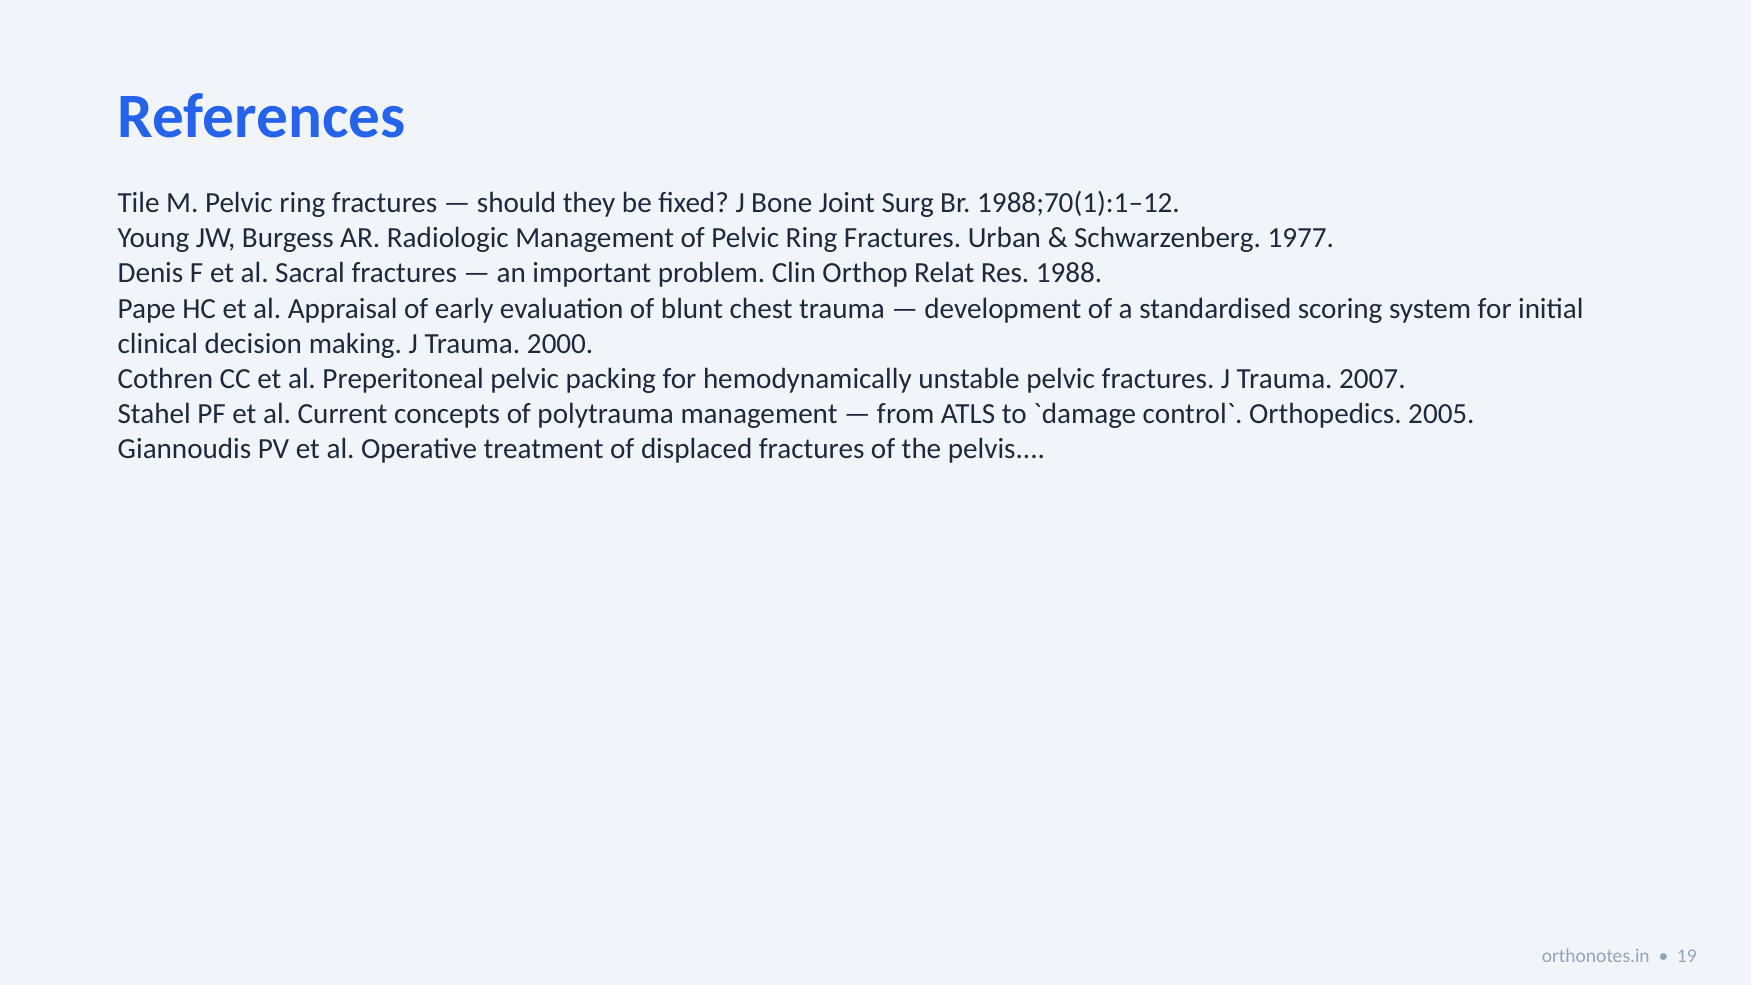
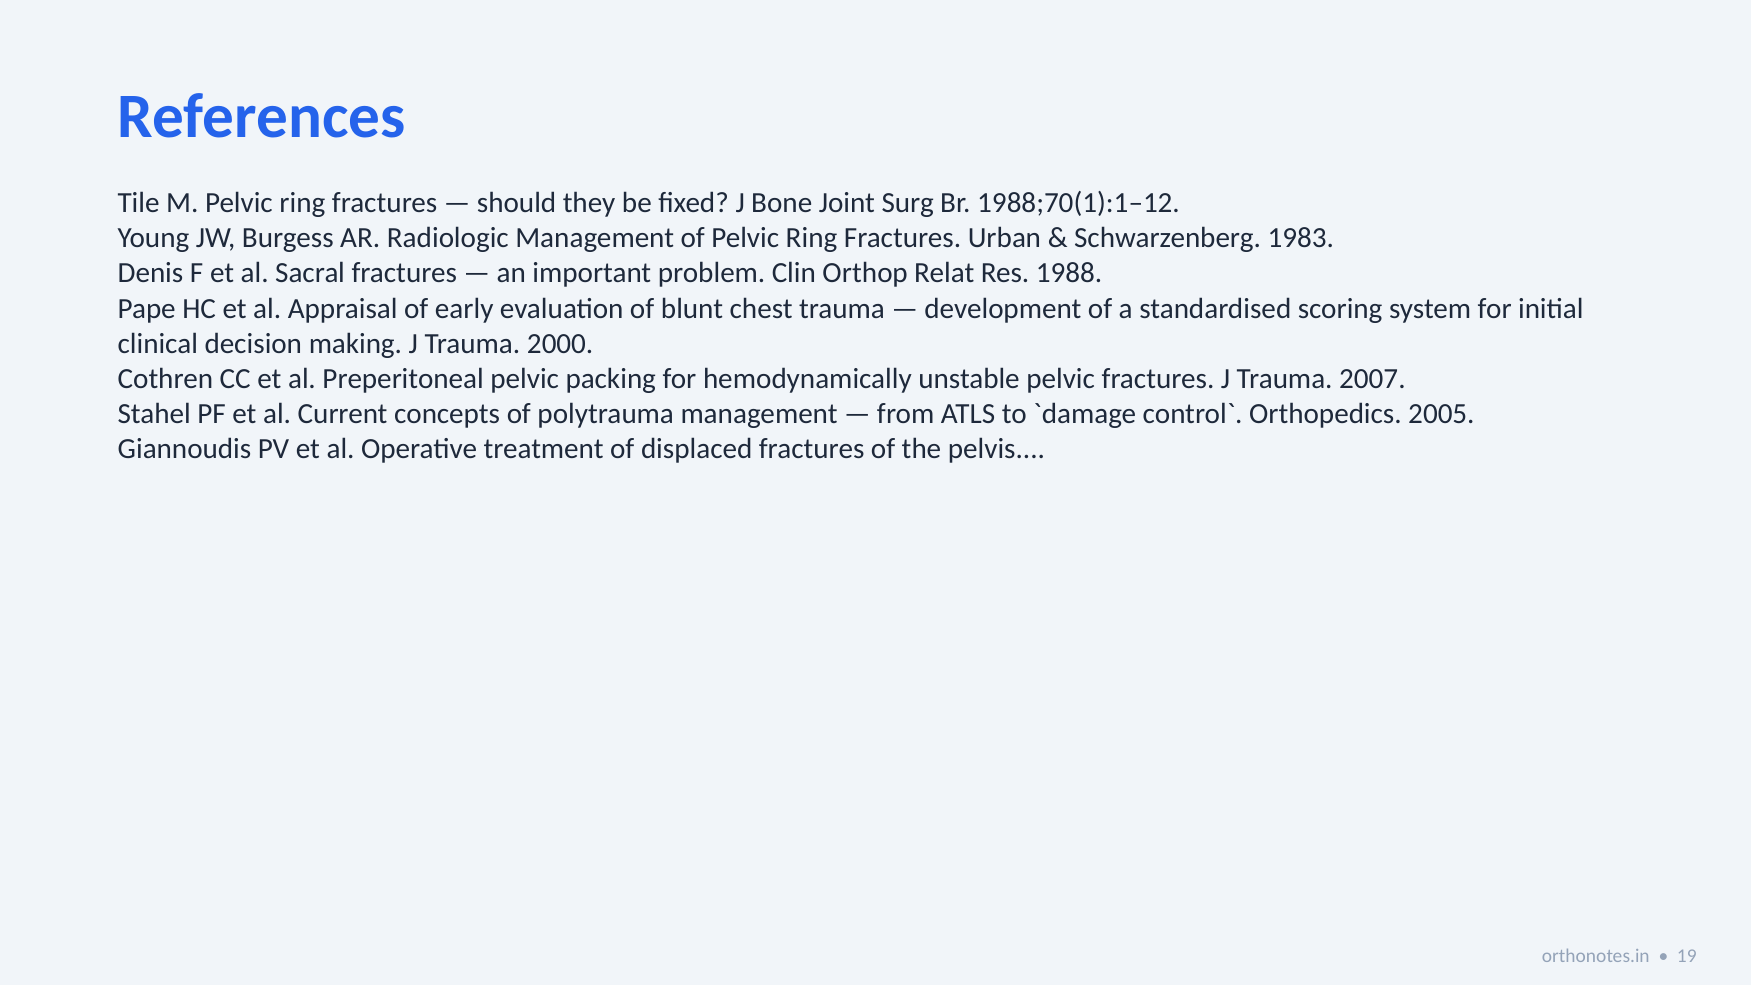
1977: 1977 -> 1983 (1301, 238)
